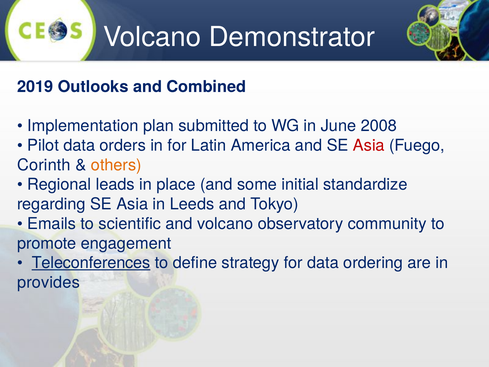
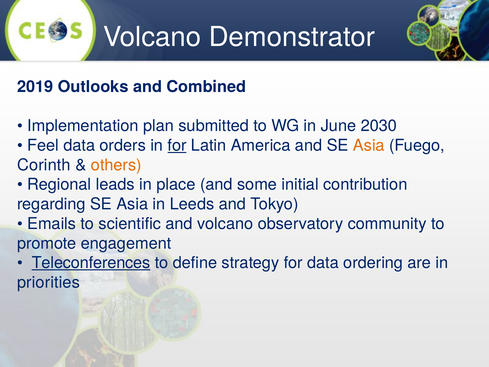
2008: 2008 -> 2030 (379, 126)
Pilot: Pilot -> Feel (43, 145)
for underline: none -> present (177, 145)
Asia colour: red -> orange (369, 145)
standardize: standardize -> contribution (365, 184)
provides: provides -> priorities (49, 282)
